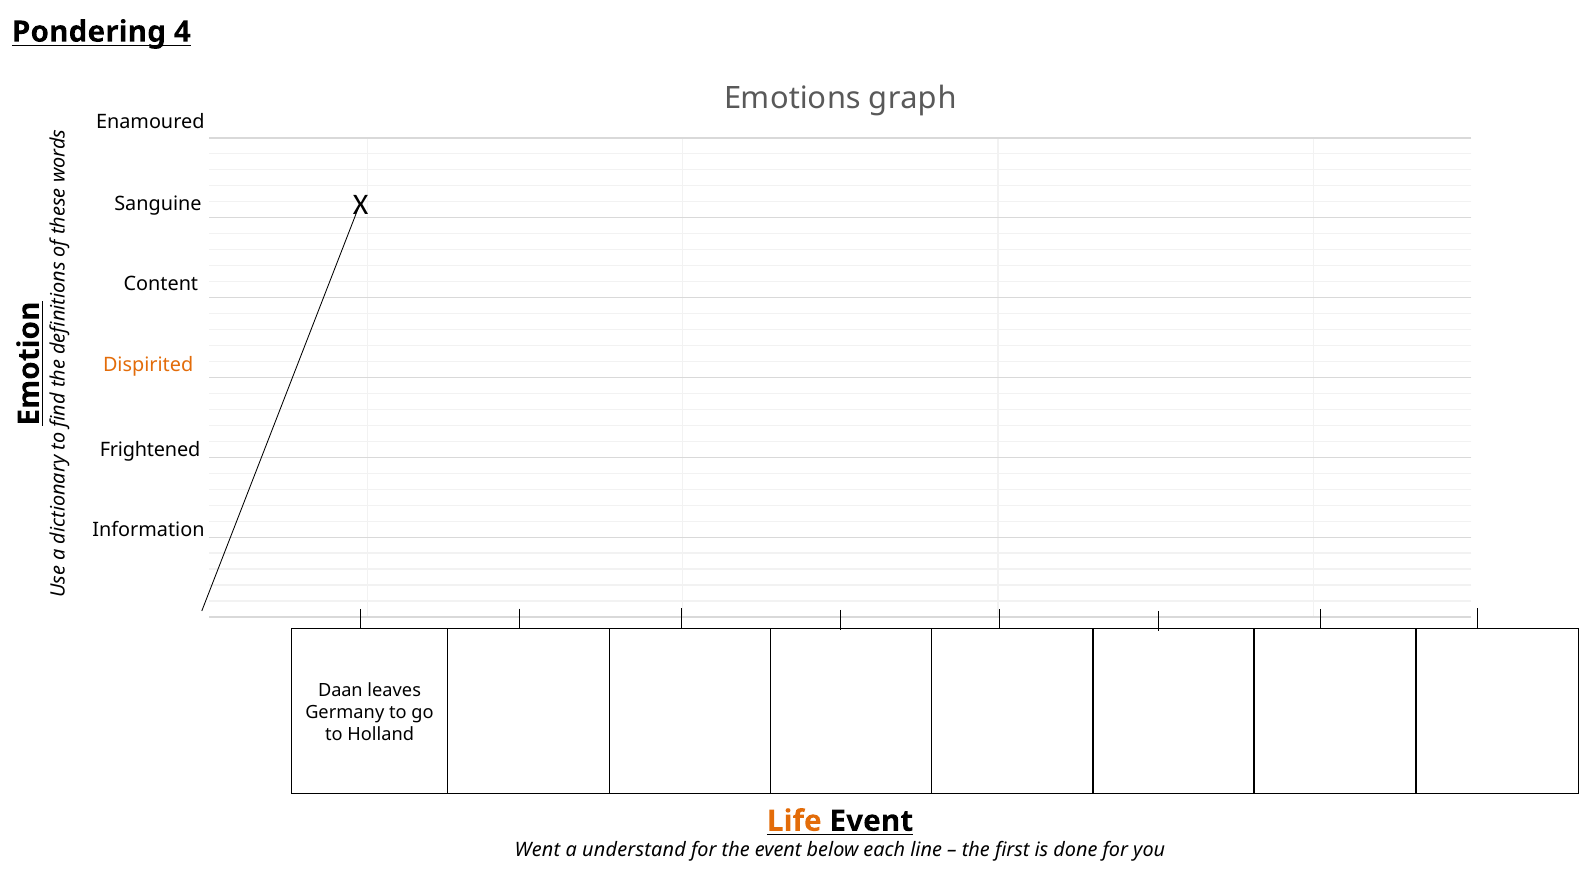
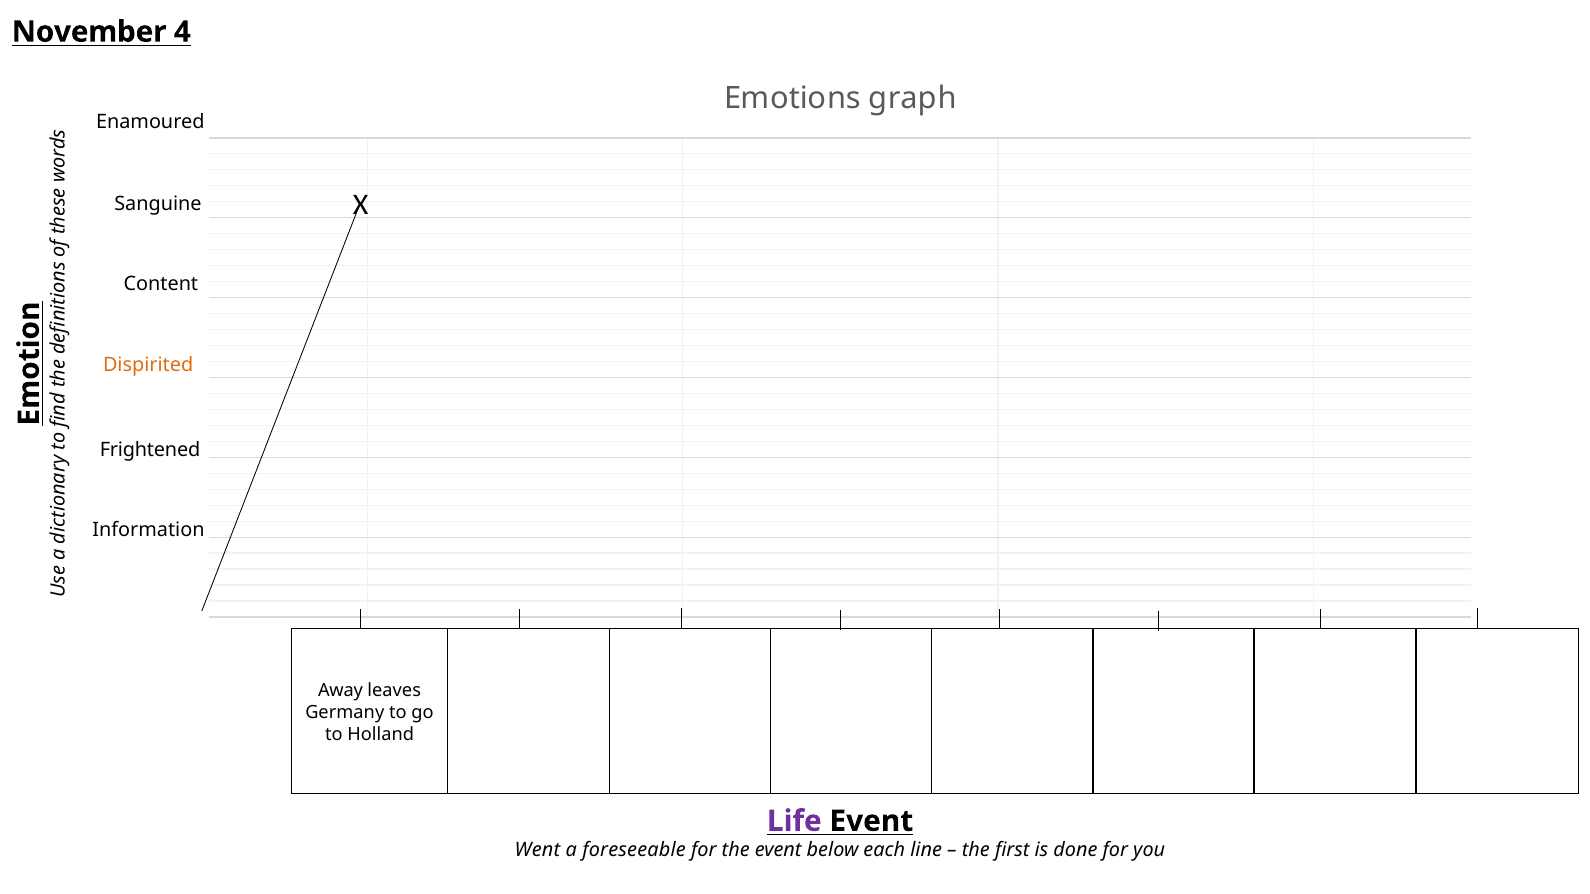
Pondering: Pondering -> November (89, 32)
Daan: Daan -> Away (340, 691)
Life colour: orange -> purple (794, 821)
understand: understand -> foreseeable (634, 850)
